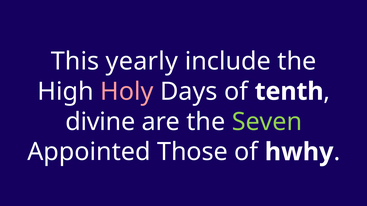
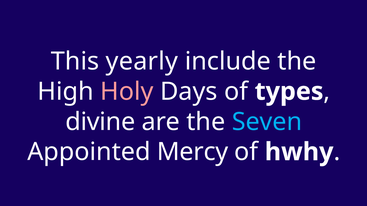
tenth: tenth -> types (289, 92)
Seven colour: light green -> light blue (267, 122)
Those: Those -> Mercy (193, 152)
